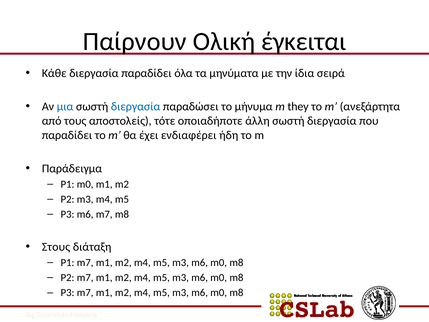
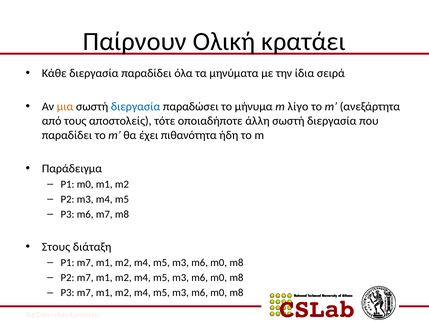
έγκειται: έγκειται -> κρατάει (304, 42)
μια colour: blue -> orange (65, 106)
they: they -> λίγο (298, 106)
ενδιαφέρει: ενδιαφέρει -> πιθανότητα (189, 135)
